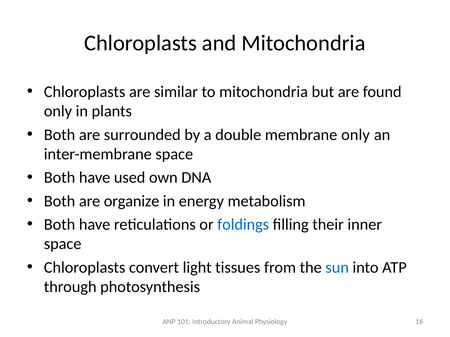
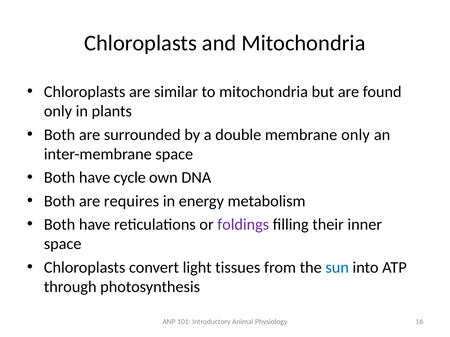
used: used -> cycle (130, 178)
organize: organize -> requires (131, 201)
foldings colour: blue -> purple (243, 225)
